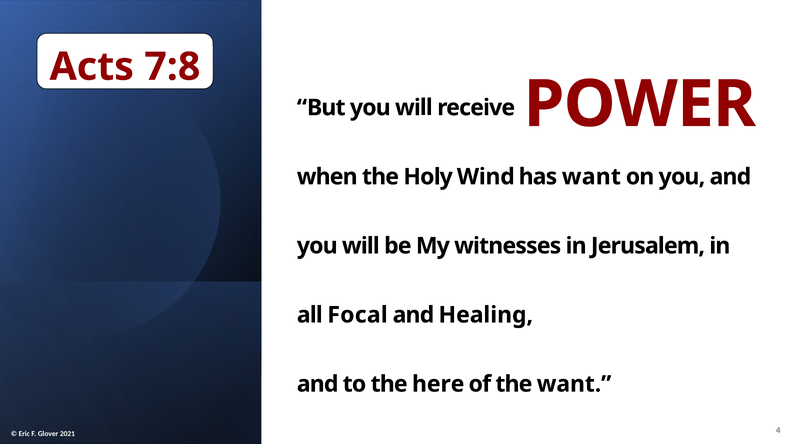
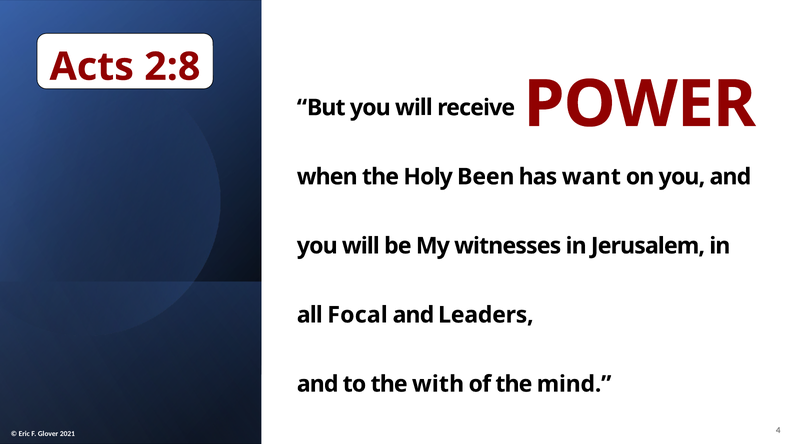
7:8: 7:8 -> 2:8 (172, 67)
Wind: Wind -> Been (486, 177)
Healing: Healing -> Leaders (486, 315)
here: here -> with (438, 384)
the want: want -> mind (574, 384)
